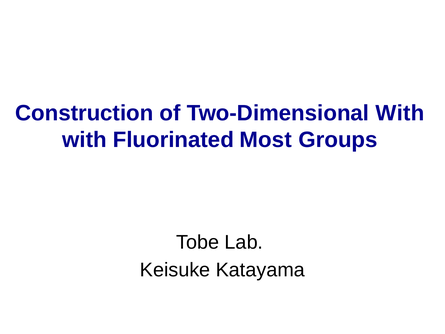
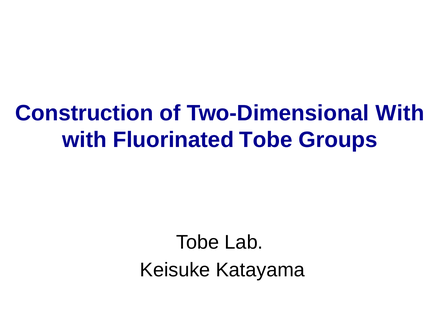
Fluorinated Most: Most -> Tobe (266, 140)
